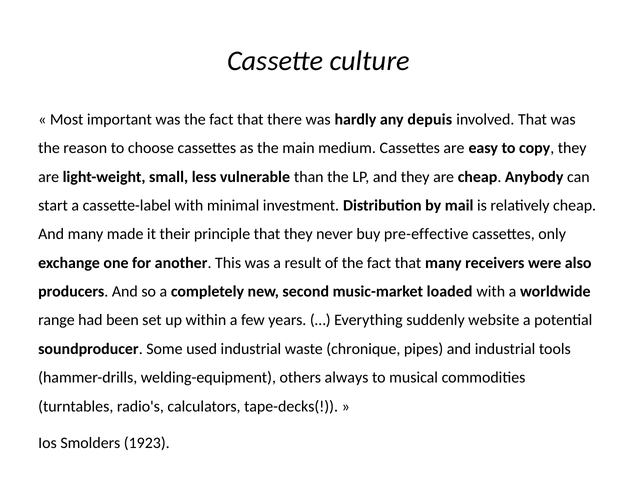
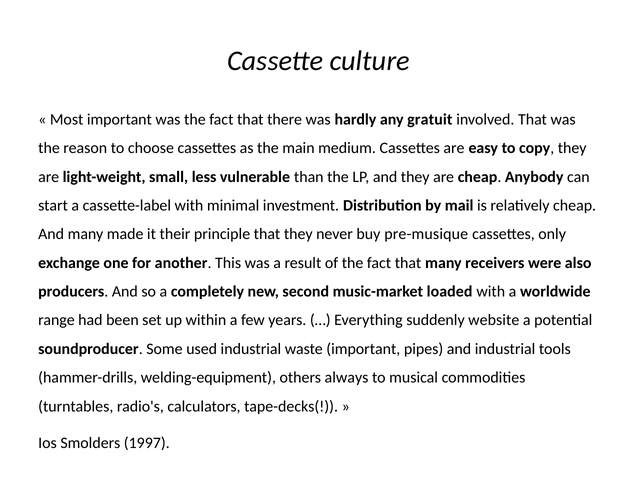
depuis: depuis -> gratuit (430, 119)
pre-effective: pre-effective -> pre-musique (426, 234)
waste chronique: chronique -> important (363, 349)
1923: 1923 -> 1997 (147, 443)
